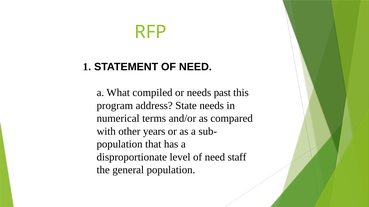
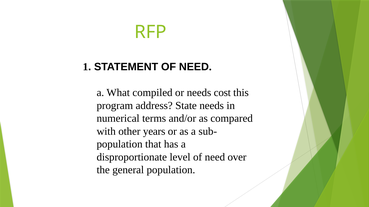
past: past -> cost (222, 93)
staff: staff -> over (237, 157)
